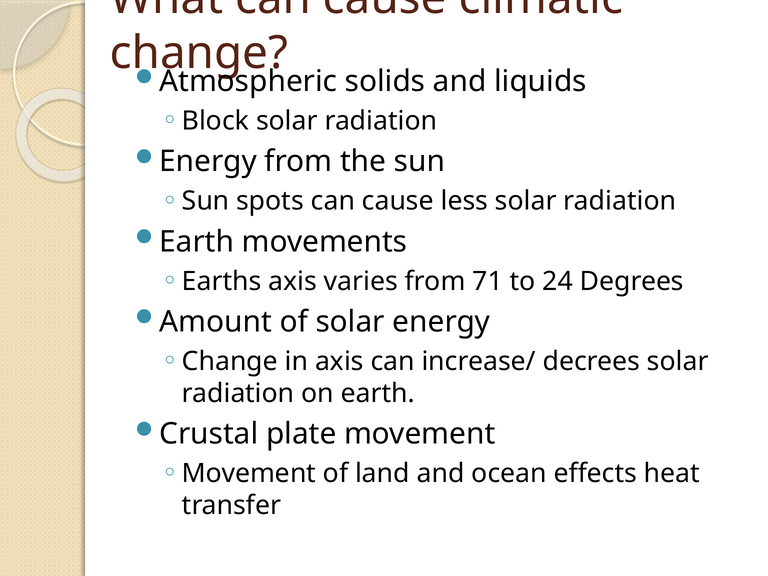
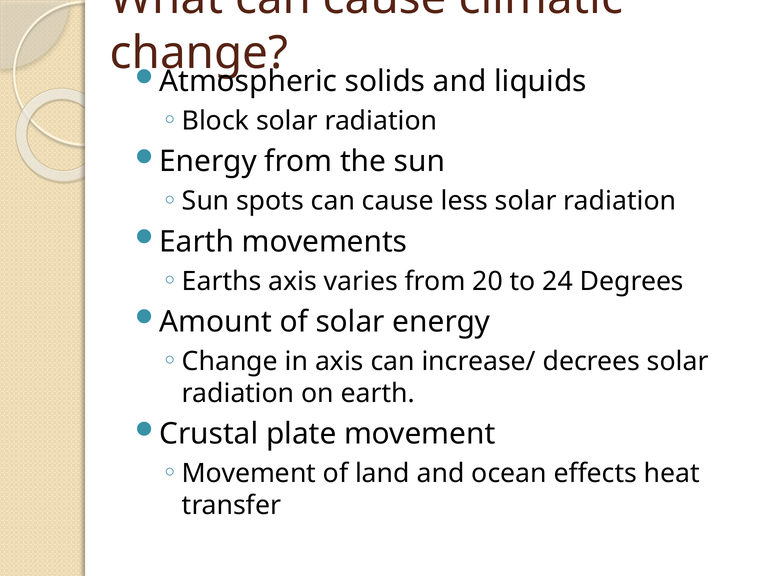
71: 71 -> 20 (488, 281)
